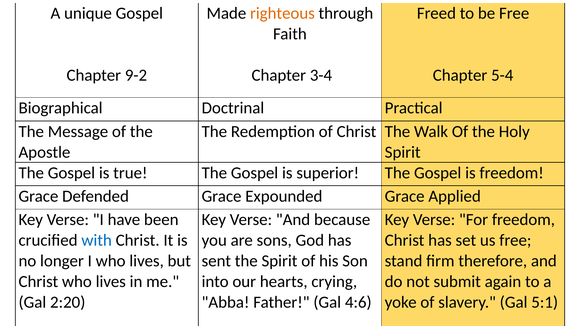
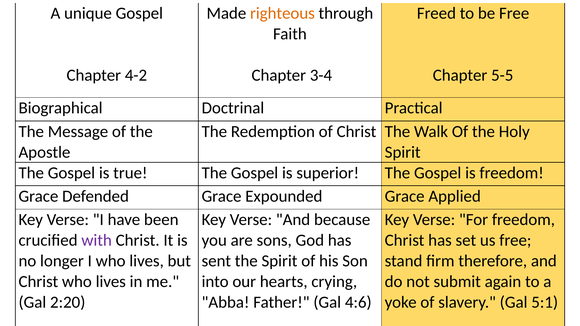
9-2: 9-2 -> 4-2 (136, 75)
5-4: 5-4 -> 5-5 (502, 75)
with colour: blue -> purple (97, 241)
